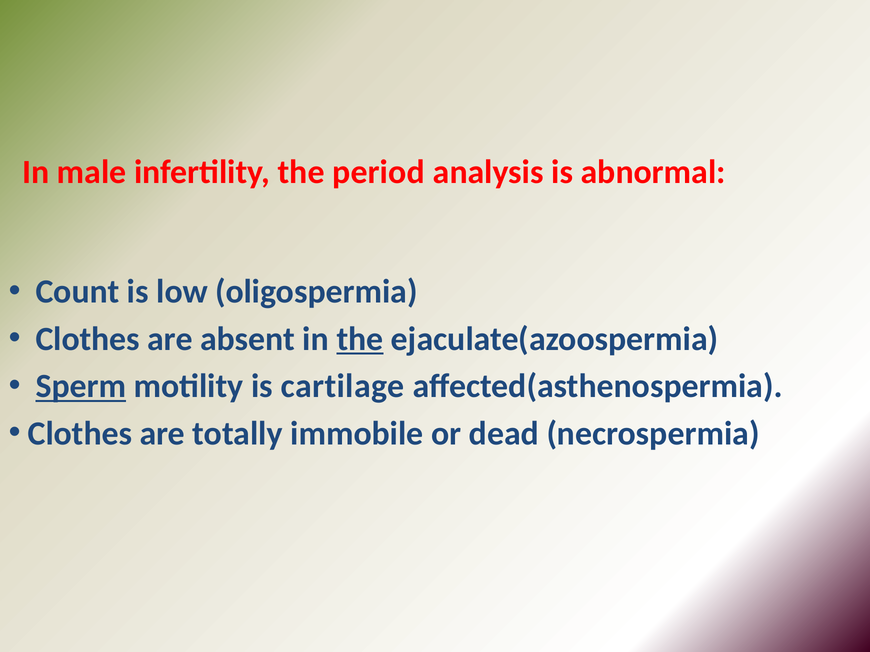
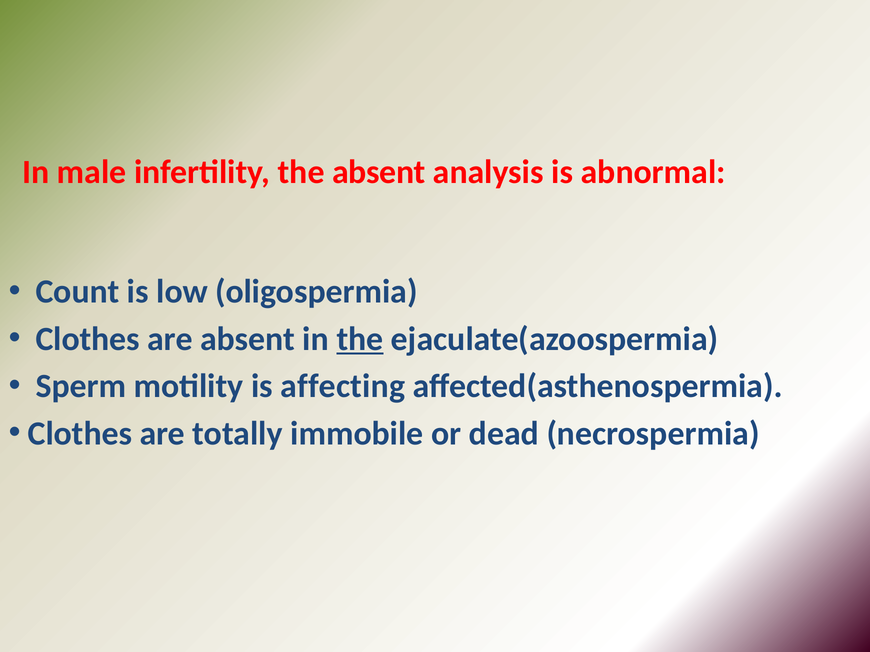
the period: period -> absent (379, 172)
Sperm underline: present -> none (81, 387)
cartilage: cartilage -> affecting (343, 387)
